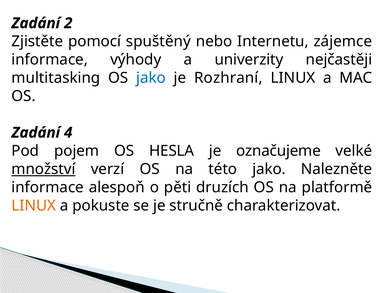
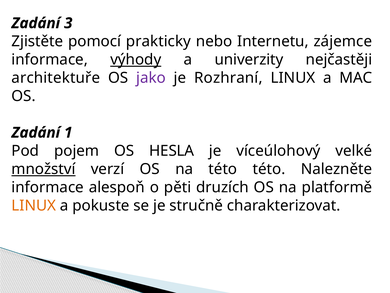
2: 2 -> 3 (68, 23)
spuštěný: spuštěný -> prakticky (158, 41)
výhody underline: none -> present (136, 60)
multitasking: multitasking -> architektuře (56, 78)
jako colour: blue -> purple (151, 78)
4: 4 -> 1 (68, 132)
označujeme: označujeme -> víceúlohový (278, 151)
této jako: jako -> této (269, 169)
